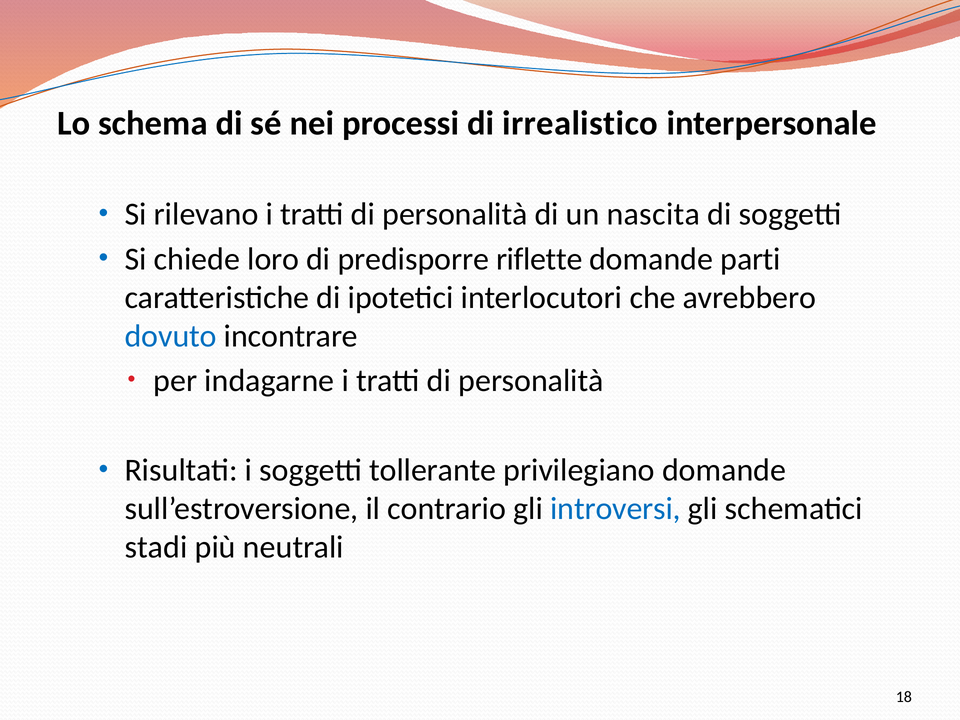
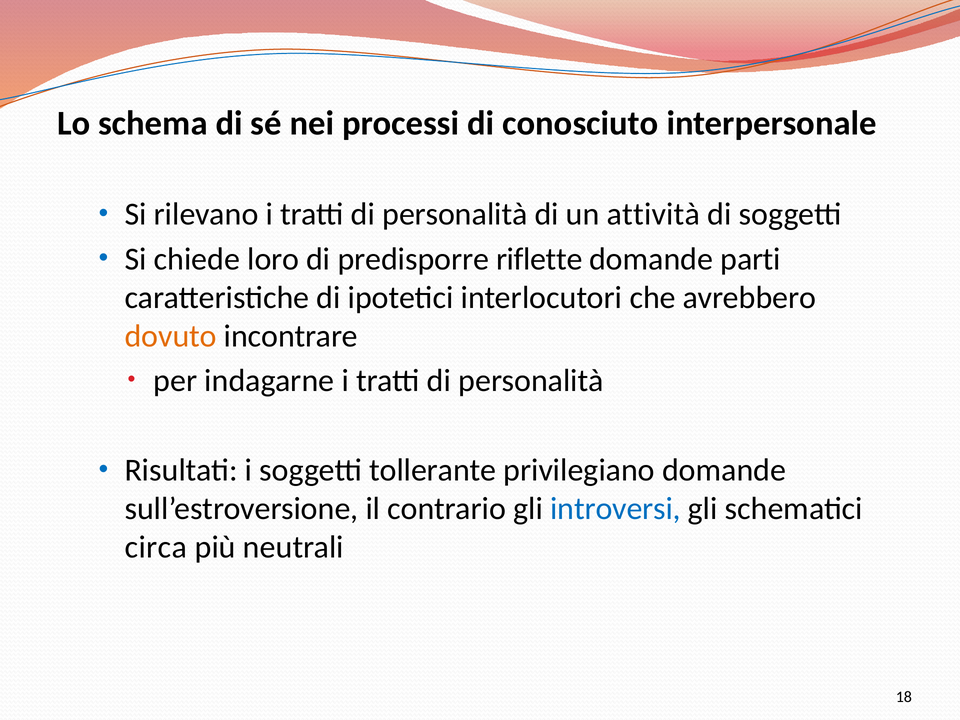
irrealistico: irrealistico -> conosciuto (580, 123)
nascita: nascita -> attività (653, 214)
dovuto colour: blue -> orange (171, 336)
stadi: stadi -> circa (156, 547)
